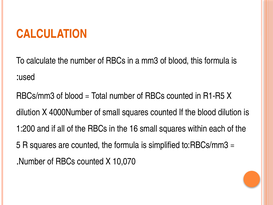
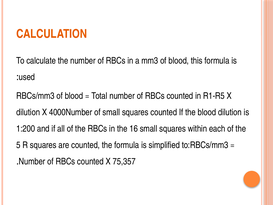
10,070: 10,070 -> 75,357 (124, 161)
